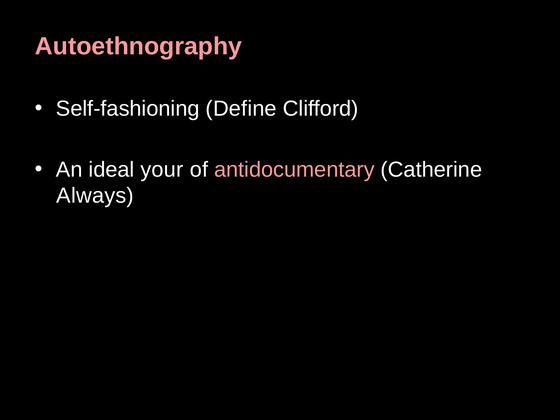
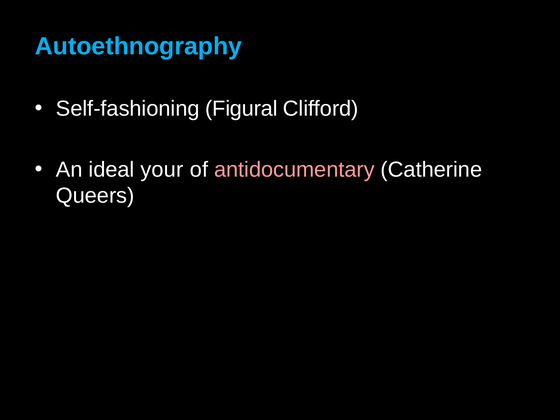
Autoethnography colour: pink -> light blue (139, 46)
Define: Define -> Figural (241, 109)
Always: Always -> Queers (95, 196)
